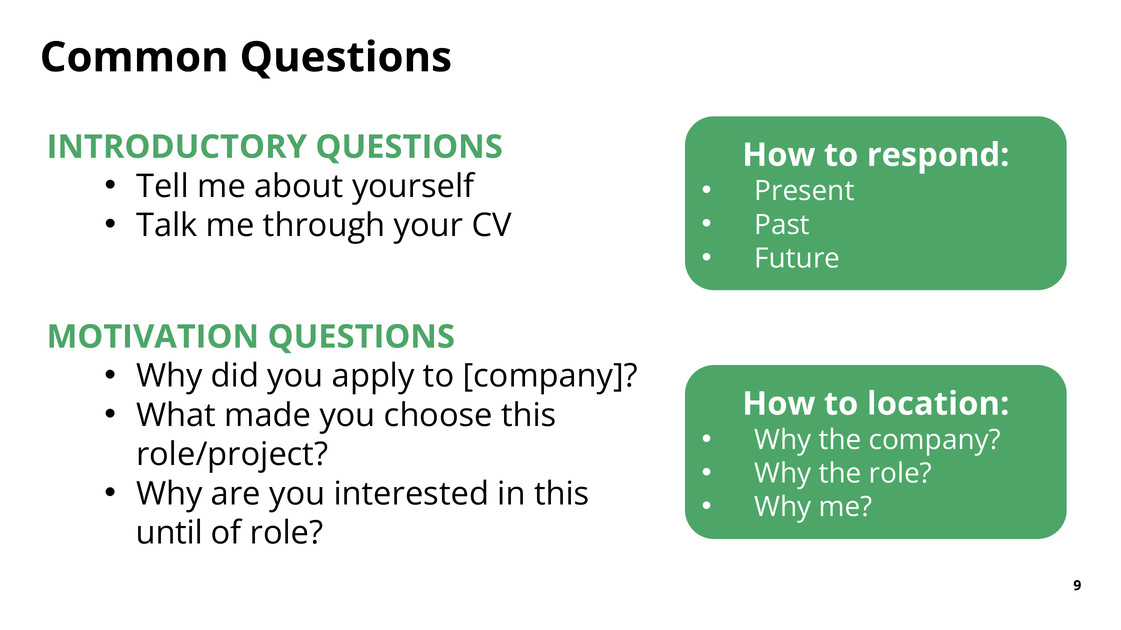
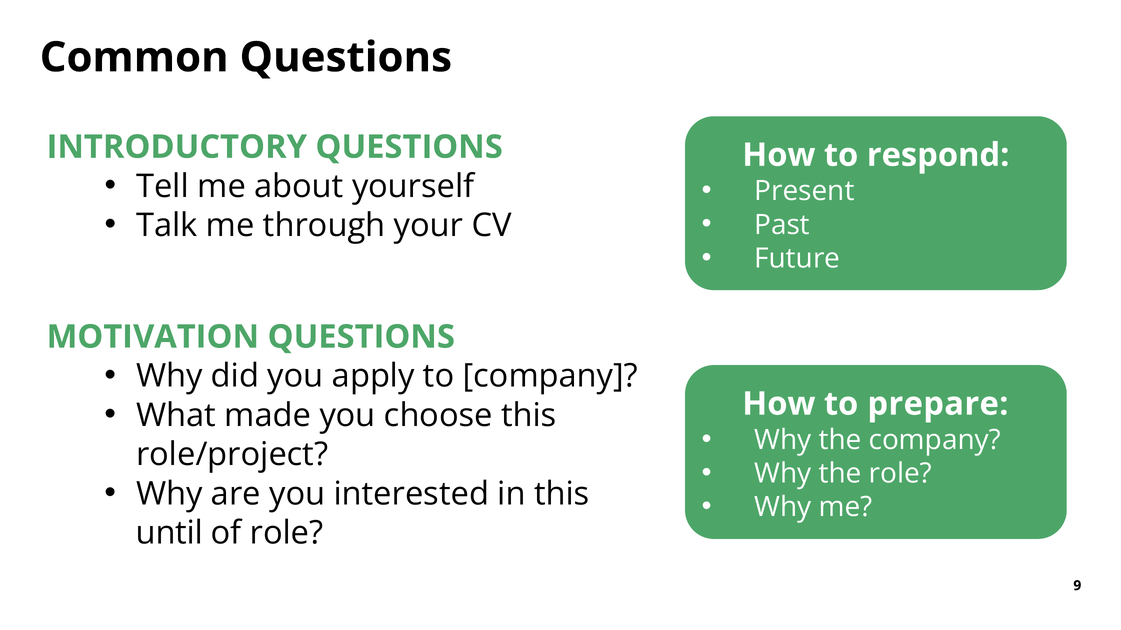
location: location -> prepare (938, 404)
